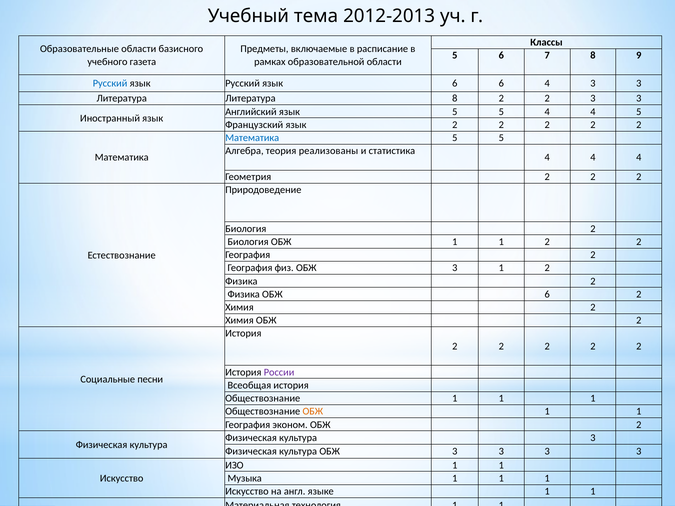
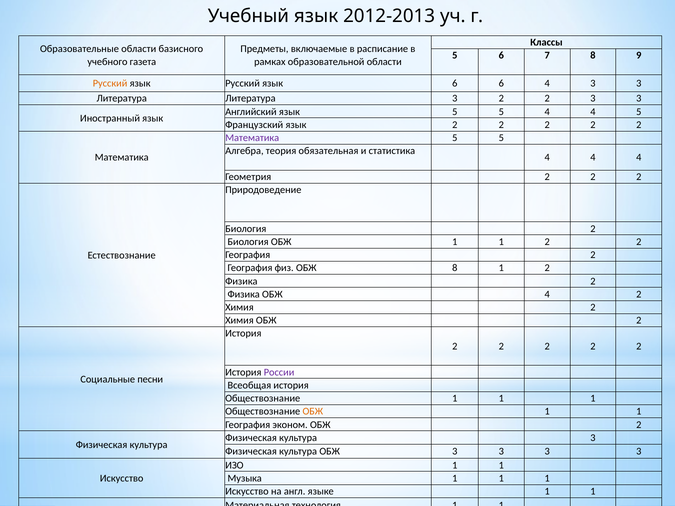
Учебный тема: тема -> язык (316, 16)
Русский colour: blue -> orange (110, 83)
Литература 8: 8 -> 3 (455, 99)
Математика colour: blue -> purple (252, 138)
реализованы: реализованы -> обязательная (329, 151)
физ ОБЖ 3: 3 -> 8 (455, 268)
ОБЖ 6: 6 -> 4 (547, 294)
